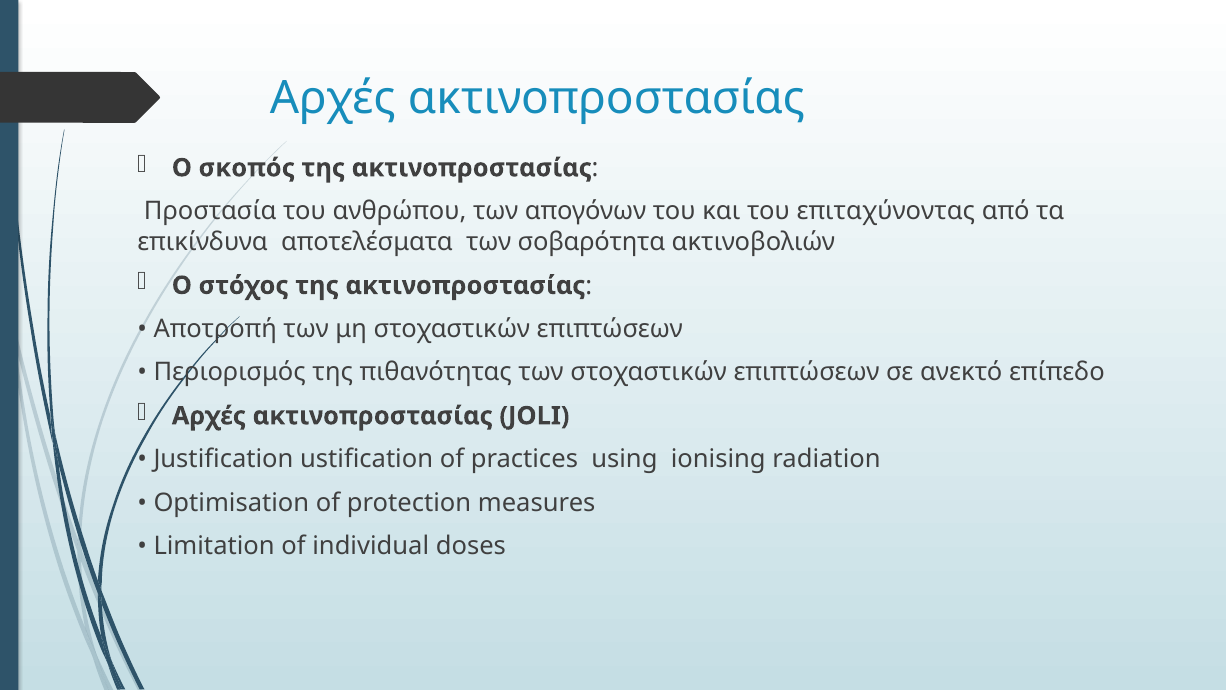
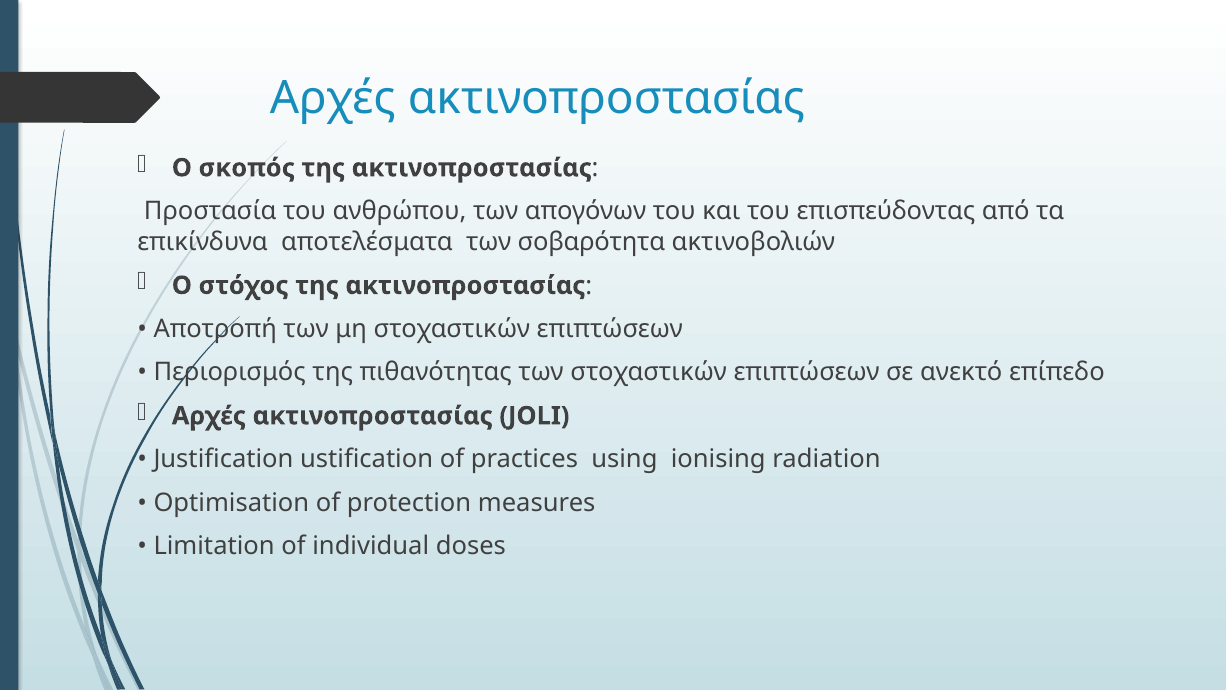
επιταχύνοντας: επιταχύνοντας -> επισπεύδοντας (886, 211)
